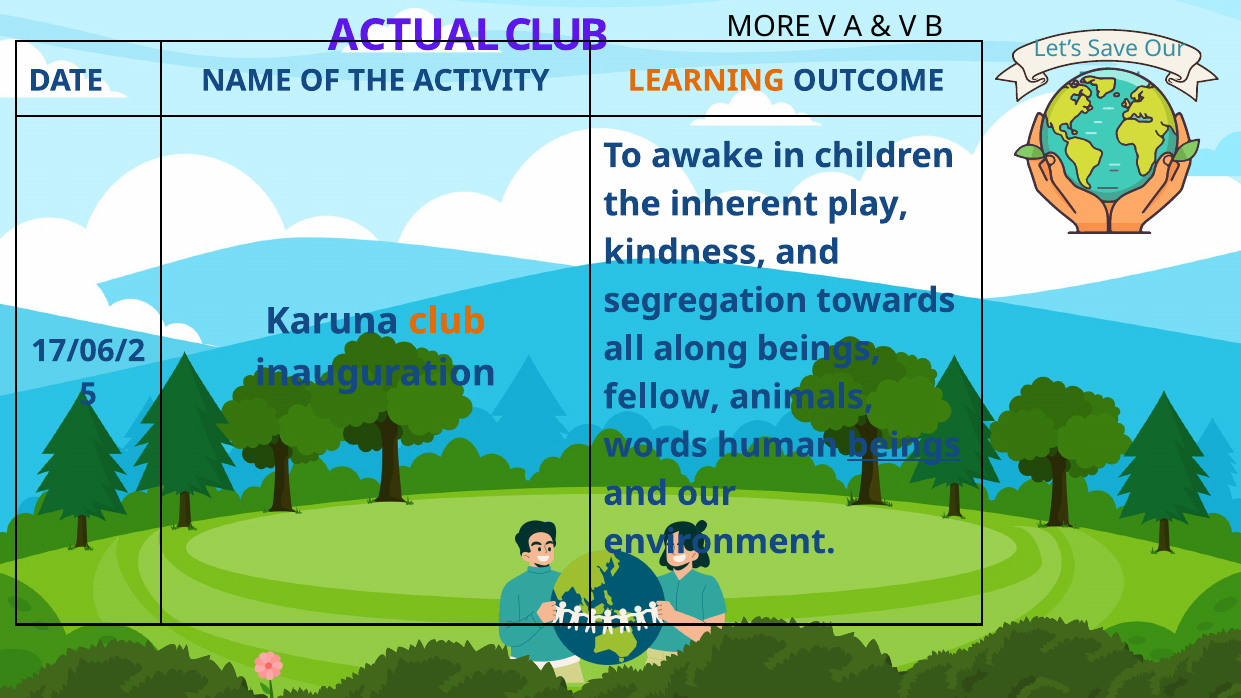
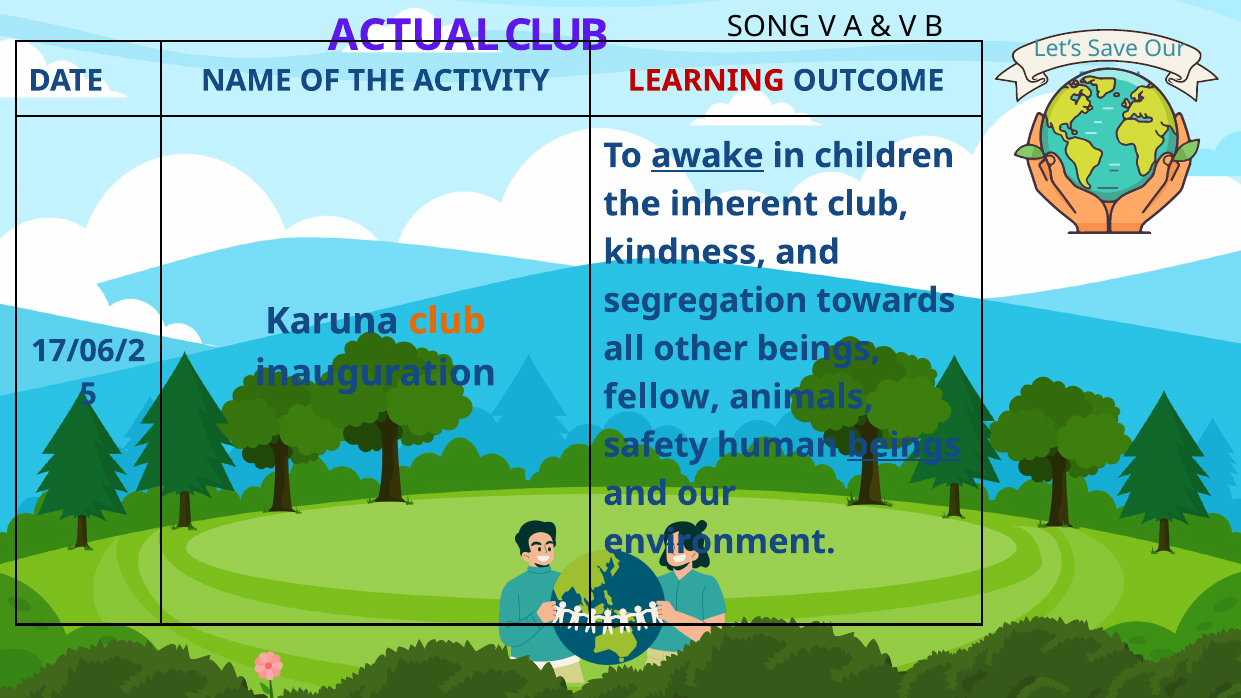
MORE: MORE -> SONG (768, 27)
LEARNING colour: orange -> red (706, 81)
awake underline: none -> present (707, 156)
inherent play: play -> club (868, 204)
along: along -> other (701, 349)
words: words -> safety (656, 445)
